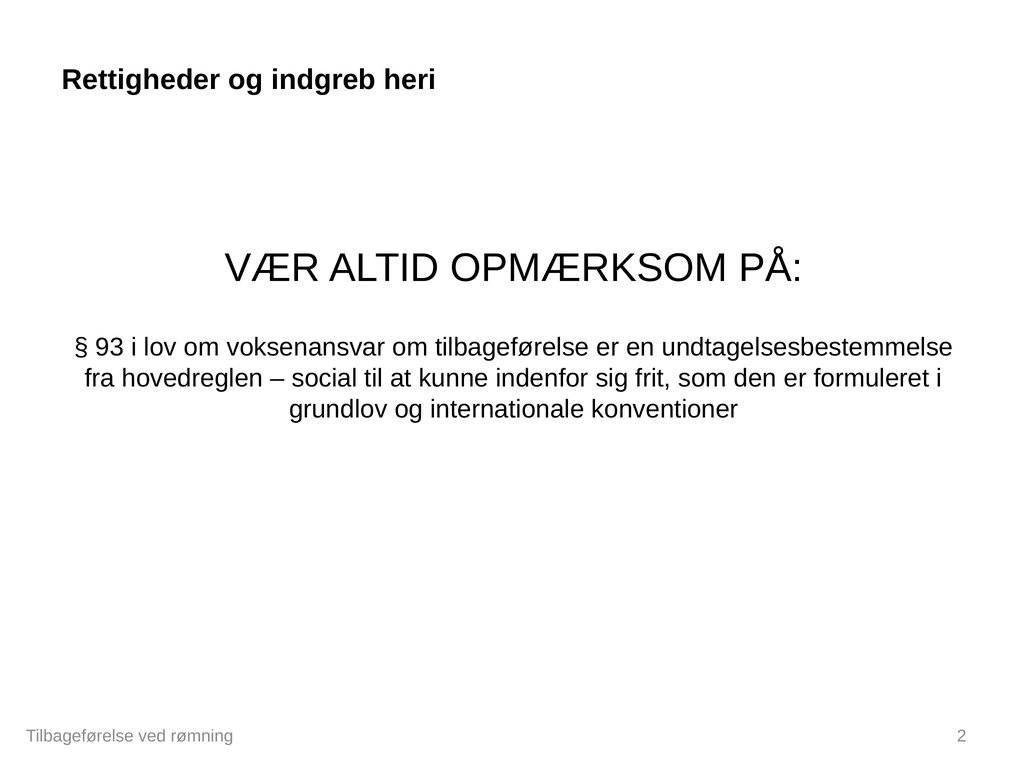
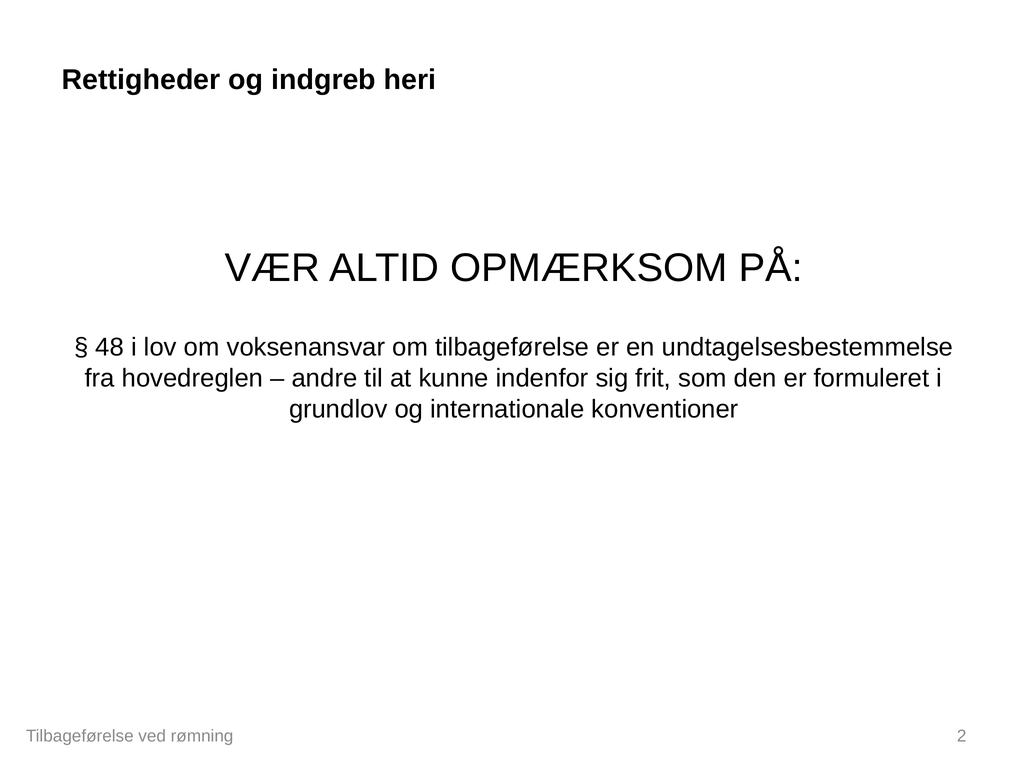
93: 93 -> 48 (110, 347)
social: social -> andre (325, 378)
